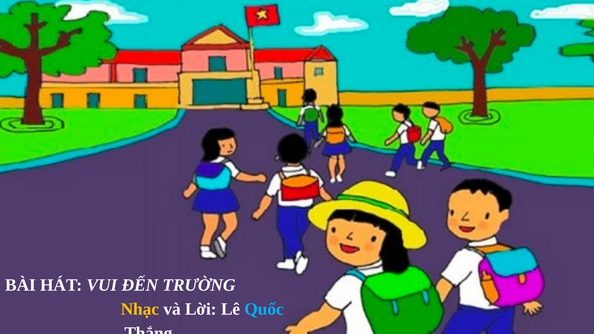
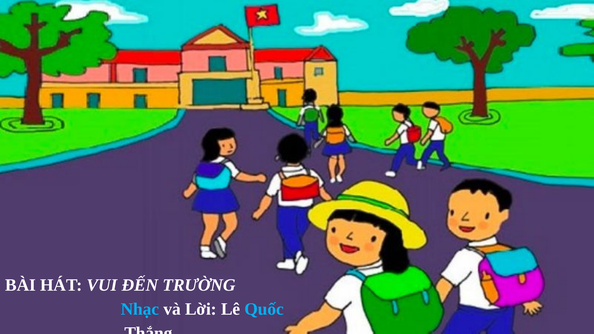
Nhạc colour: yellow -> light blue (140, 309)
